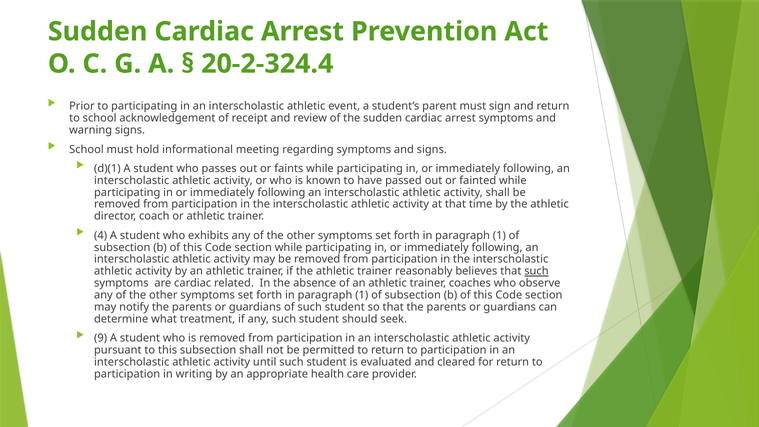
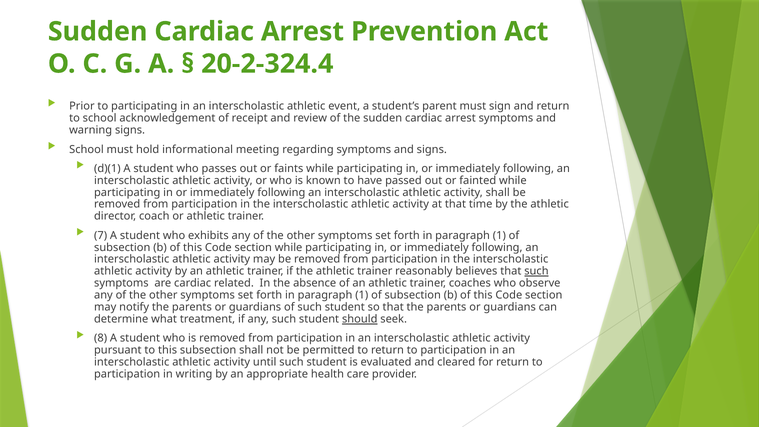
4: 4 -> 7 (101, 235)
should underline: none -> present (360, 319)
9: 9 -> 8 (101, 338)
